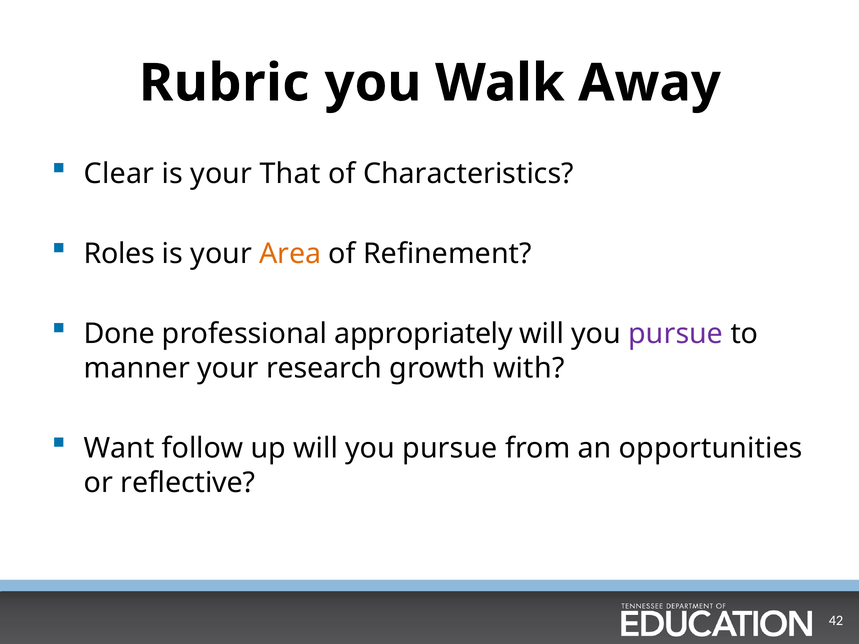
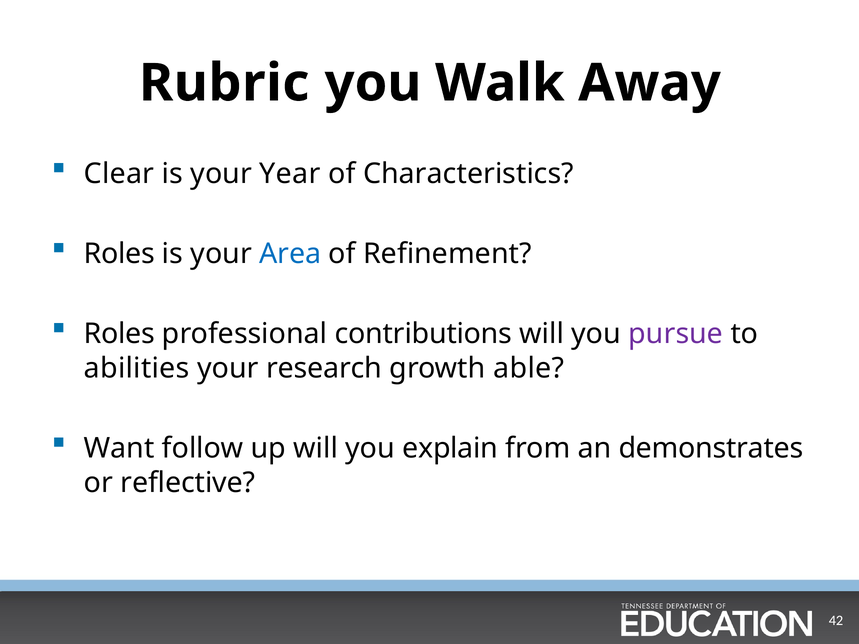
That: That -> Year (290, 174)
Area colour: orange -> blue (290, 254)
Done: Done -> Roles (119, 334)
appropriately: appropriately -> contributions (423, 334)
manner: manner -> abilities (137, 368)
with: with -> able (529, 368)
up will you pursue: pursue -> explain (450, 449)
opportunities: opportunities -> demonstrates (711, 449)
